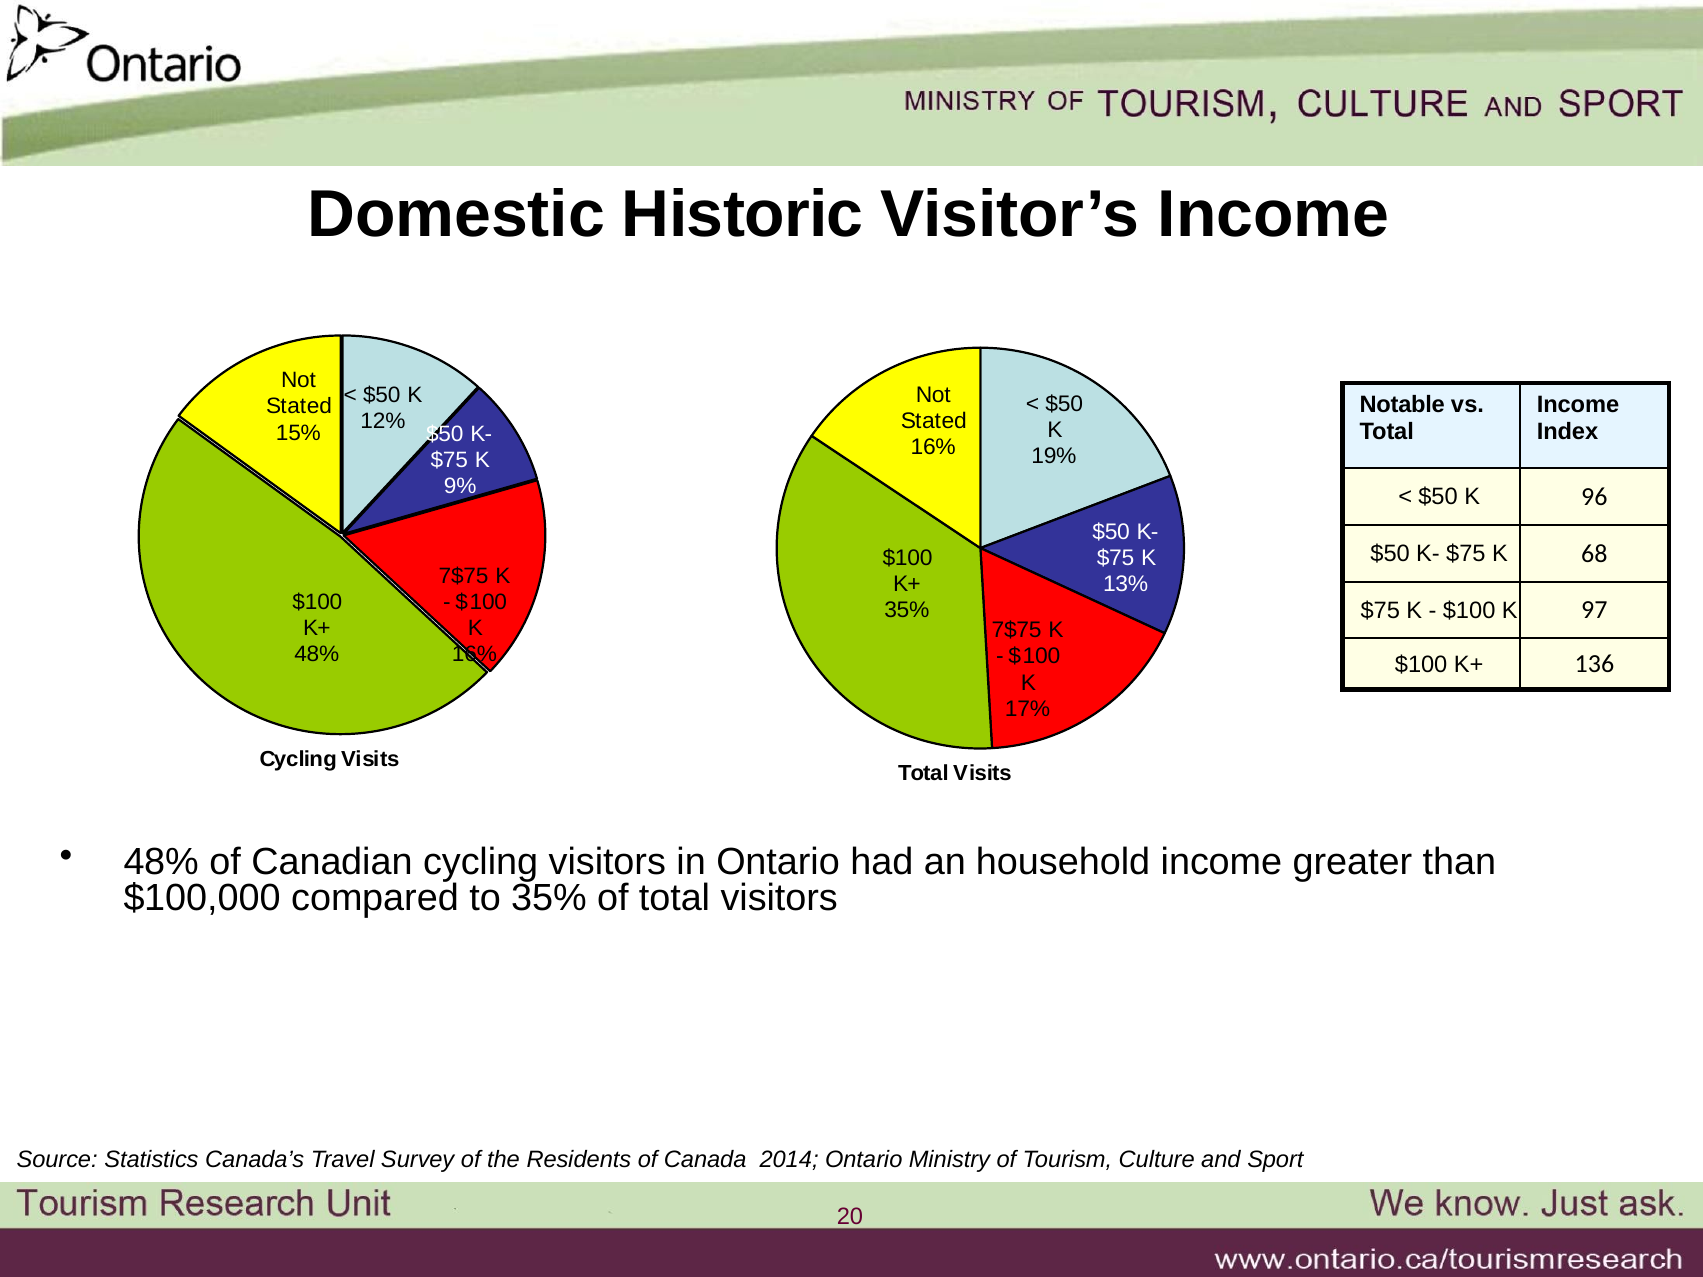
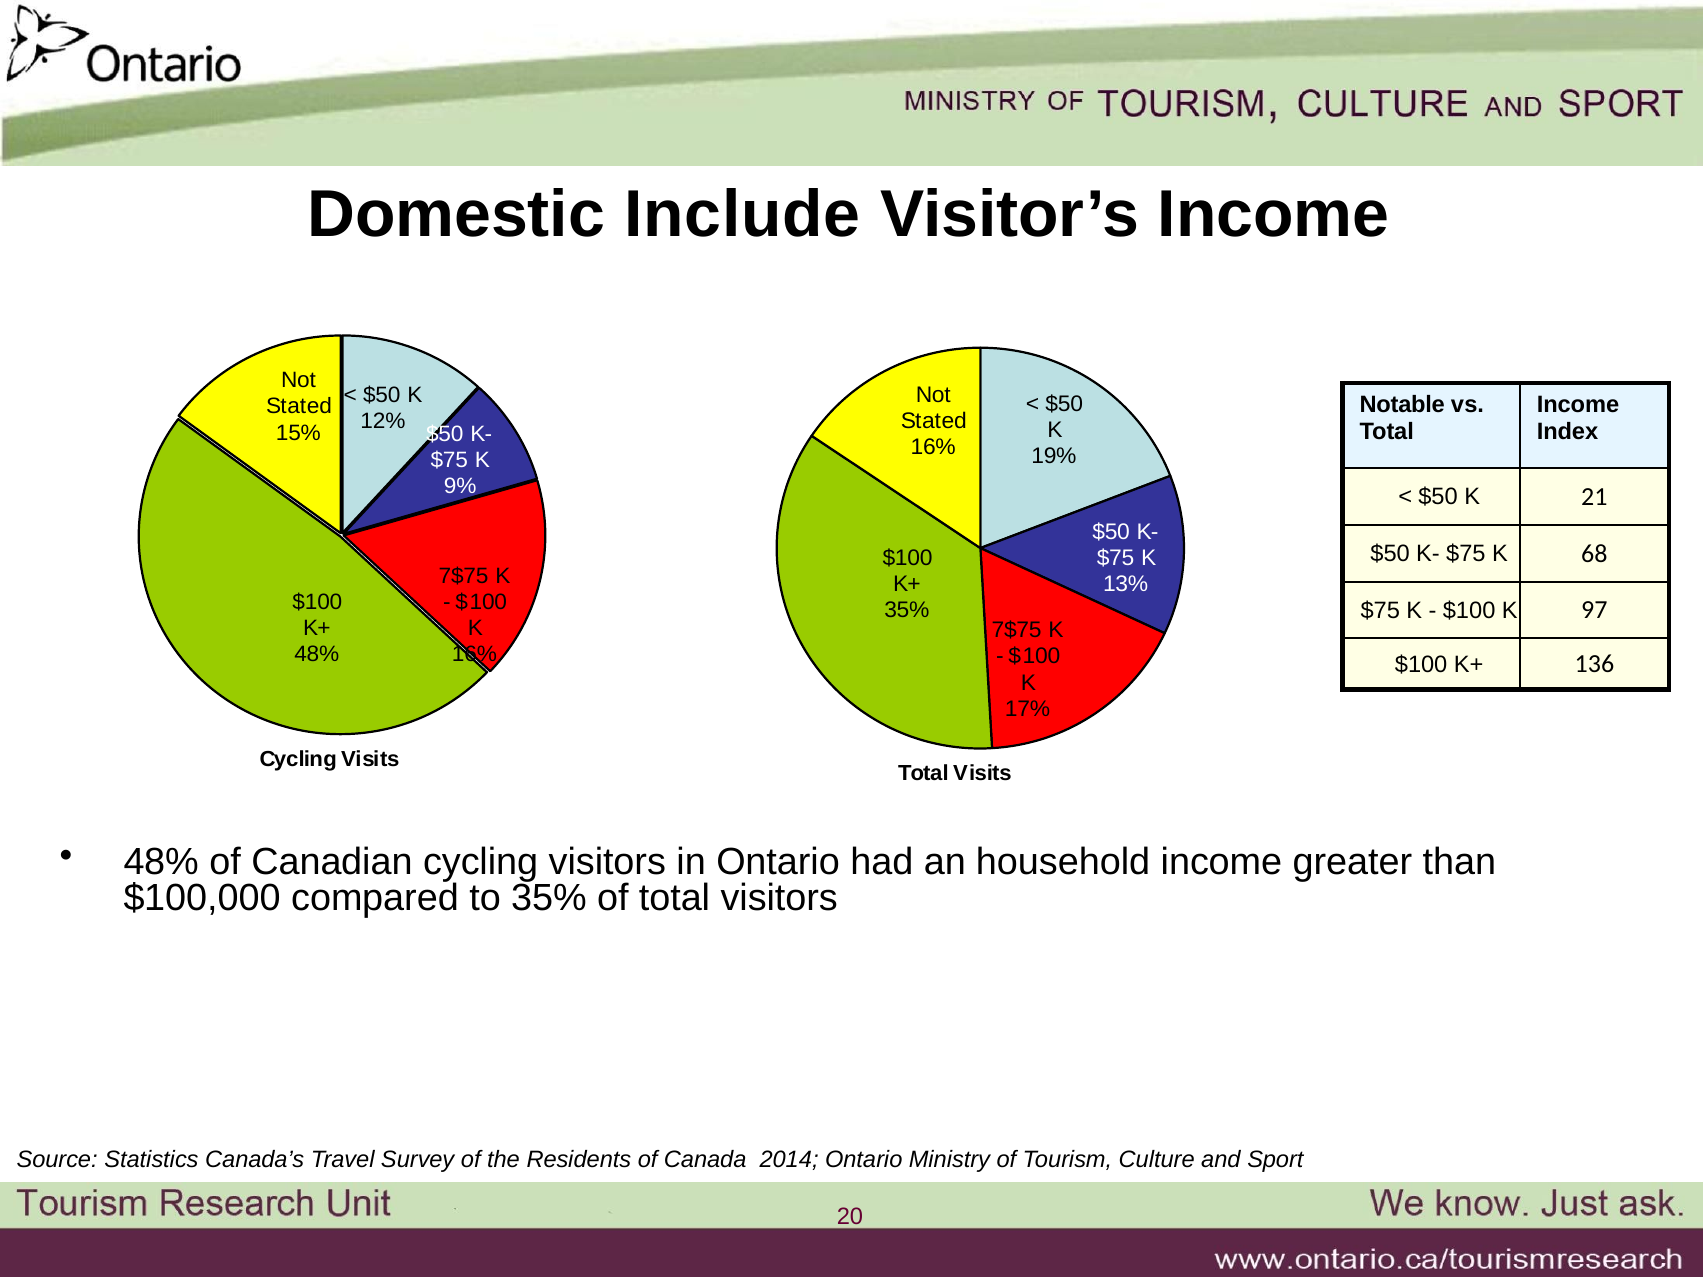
Historic: Historic -> Include (742, 215)
96: 96 -> 21 (1594, 497)
